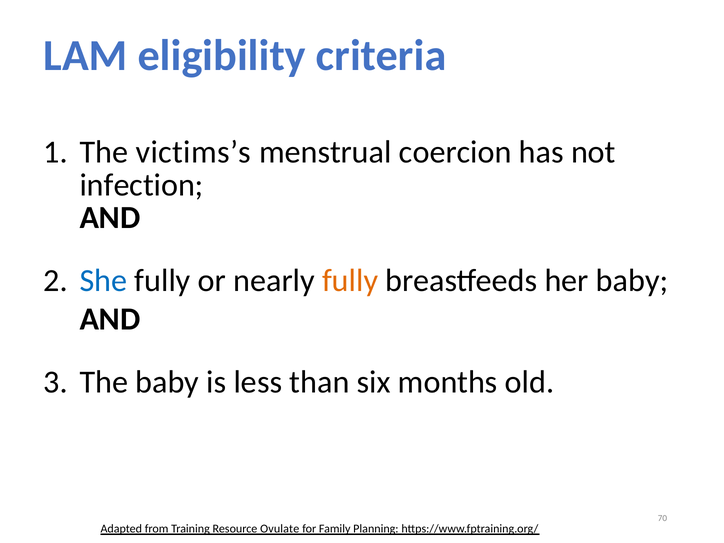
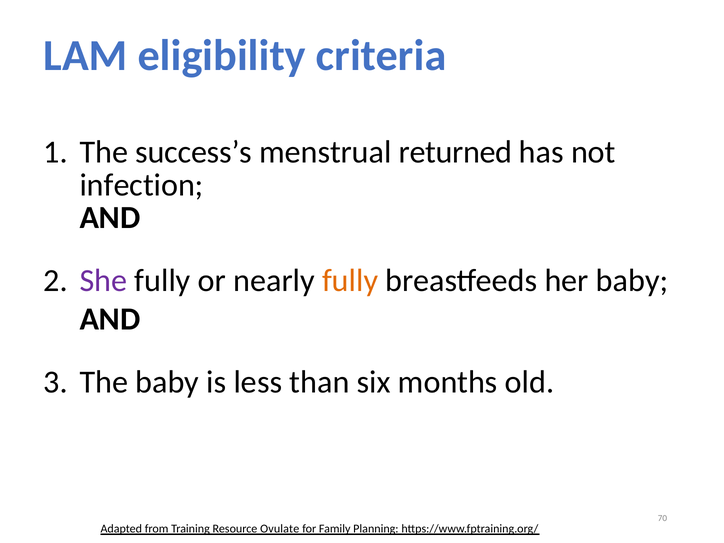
victims’s: victims’s -> success’s (194, 152)
coercion: coercion -> returned (455, 152)
She colour: blue -> purple (103, 281)
